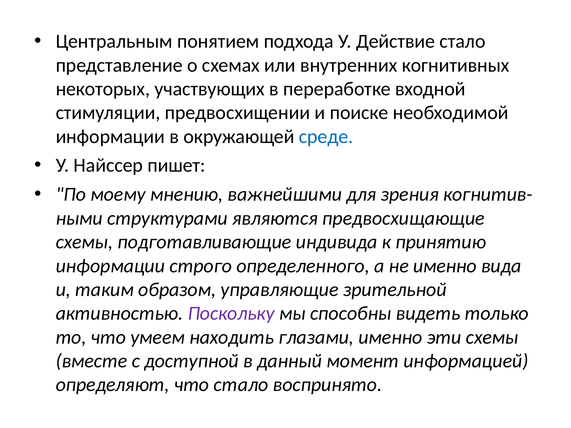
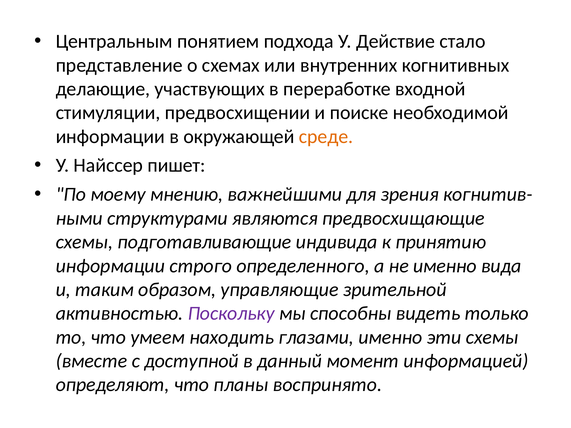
некоторых: некоторых -> делающие (103, 89)
среде colour: blue -> orange (326, 137)
что стало: стало -> планы (241, 385)
